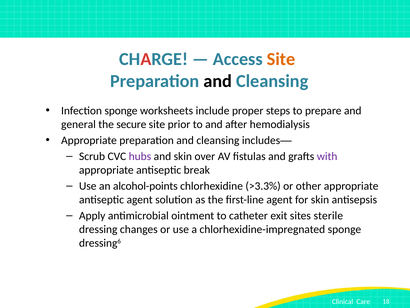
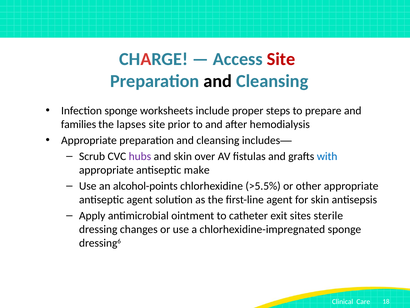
Site colour: orange -> red (281, 59)
general: general -> families (79, 124)
secure: secure -> lapses (131, 124)
with colour: purple -> blue (327, 156)
break: break -> make (197, 170)
>3.3%: >3.3% -> >5.5% (263, 186)
